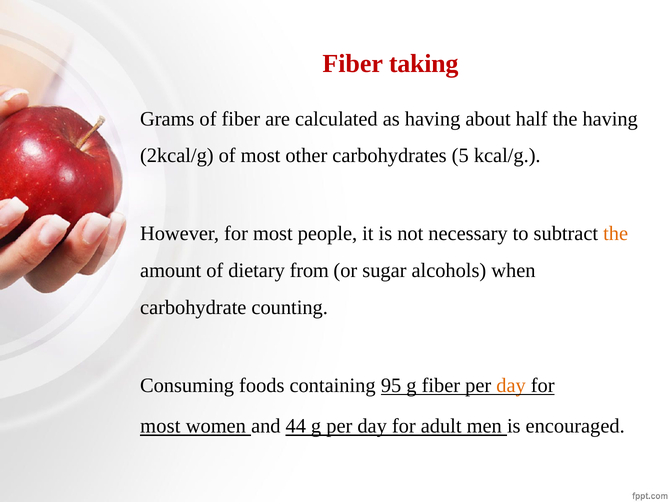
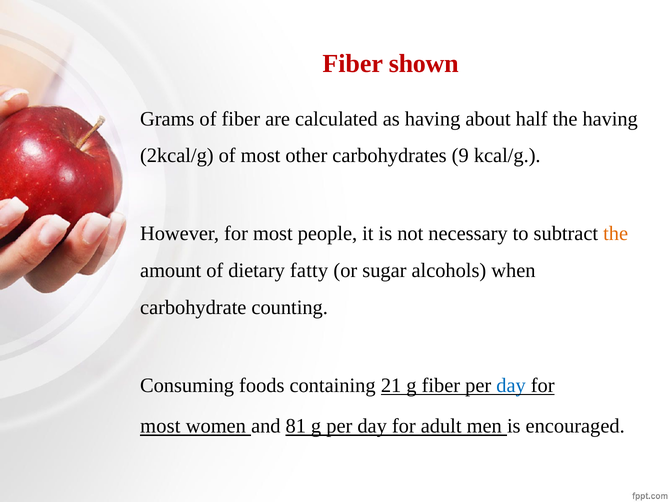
taking: taking -> shown (424, 64)
5: 5 -> 9 (460, 156)
from: from -> fatty (309, 270)
95: 95 -> 21 (391, 385)
day colour: orange -> blue (511, 385)
44: 44 -> 81 (296, 426)
